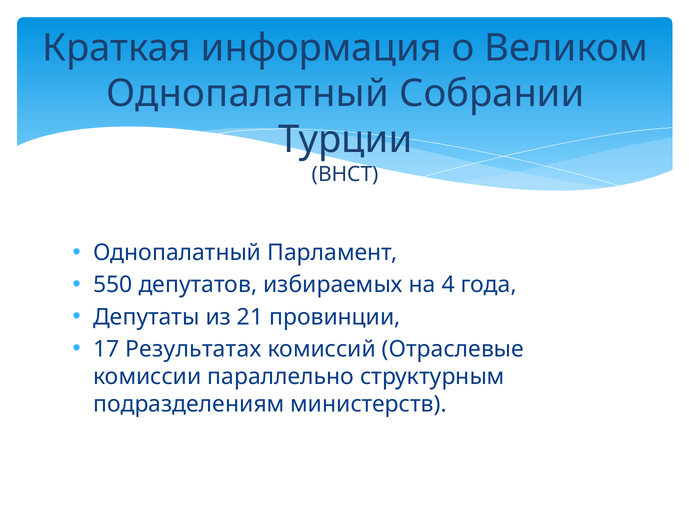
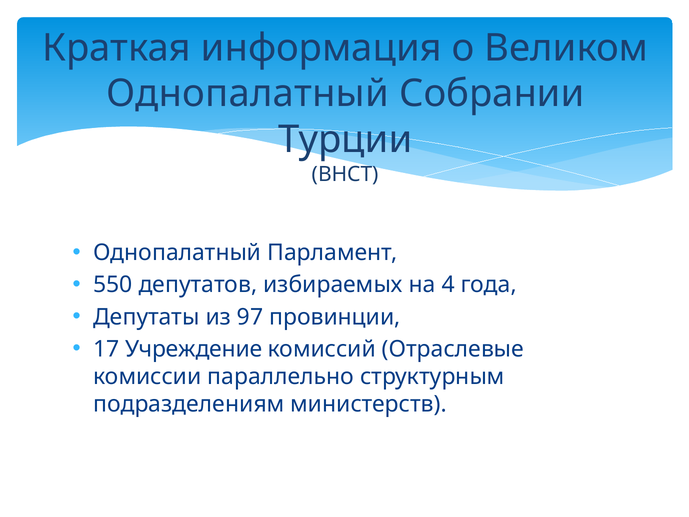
21: 21 -> 97 (250, 317)
Результатах: Результатах -> Учреждение (194, 349)
